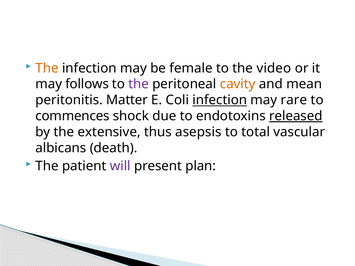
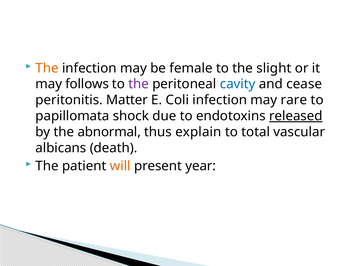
video: video -> slight (274, 68)
cavity colour: orange -> blue (238, 84)
mean: mean -> cease (304, 84)
infection underline: present -> none (220, 100)
commences: commences -> papillomata (72, 116)
extensive: extensive -> abnormal (109, 132)
asepsis: asepsis -> explain (198, 132)
will colour: purple -> orange (120, 166)
plan: plan -> year (201, 166)
